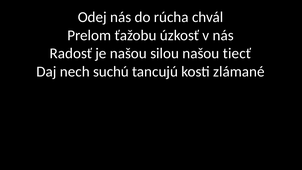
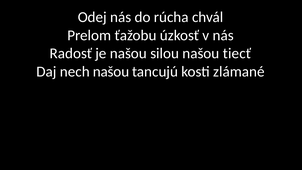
nech suchú: suchú -> našou (111, 72)
